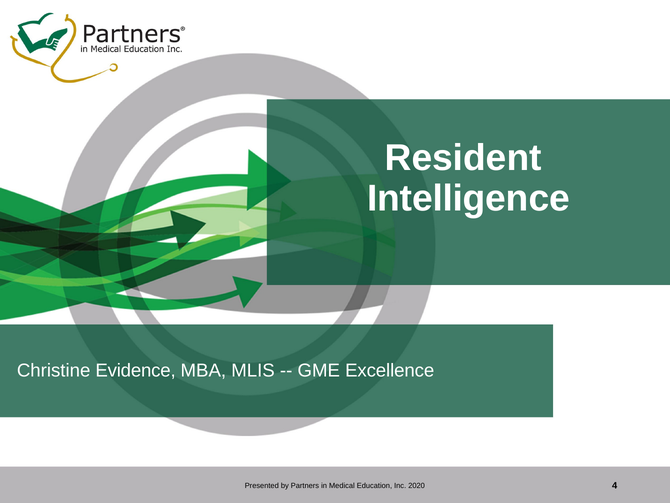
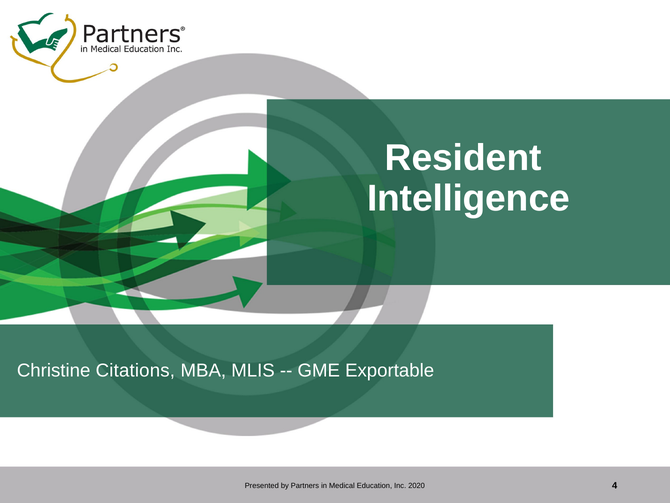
Evidence: Evidence -> Citations (135, 370)
Excellence: Excellence -> Exportable (390, 370)
